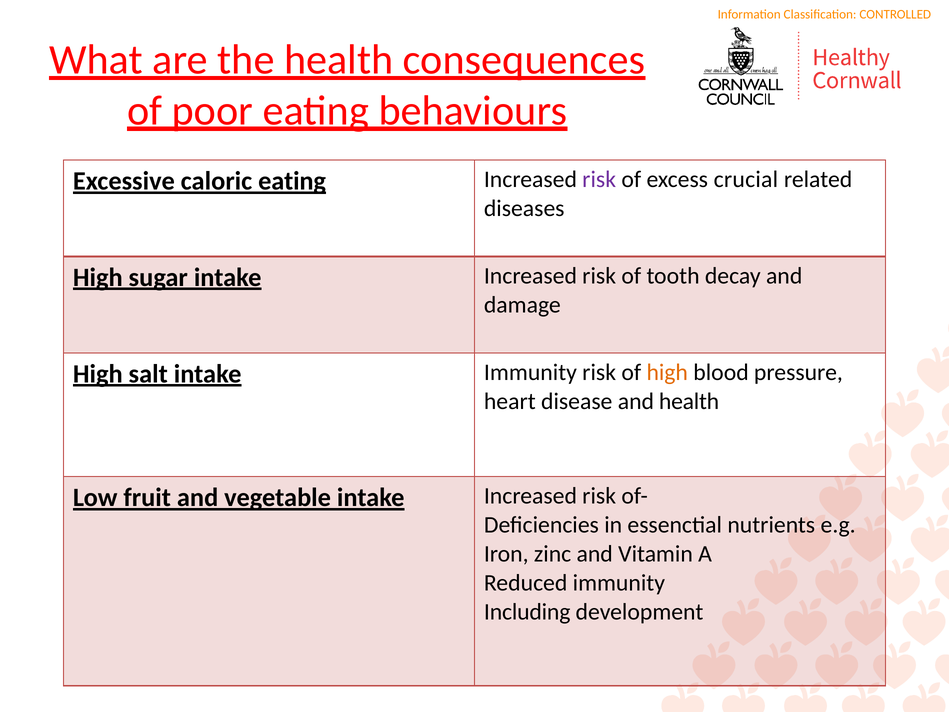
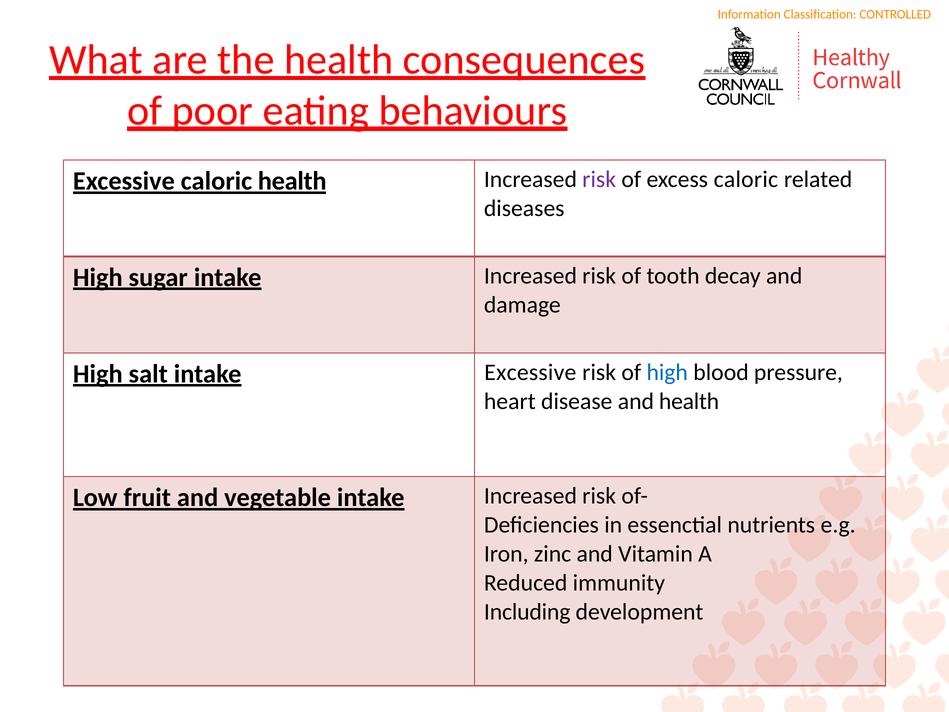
caloric eating: eating -> health (292, 181)
excess crucial: crucial -> caloric (746, 179)
intake Immunity: Immunity -> Excessive (530, 372)
high colour: orange -> blue (667, 372)
